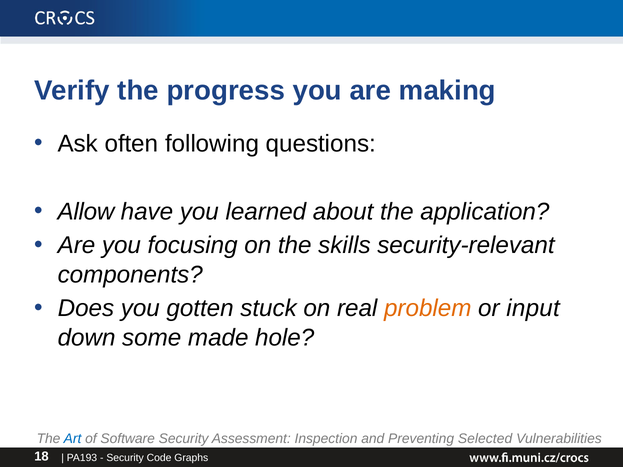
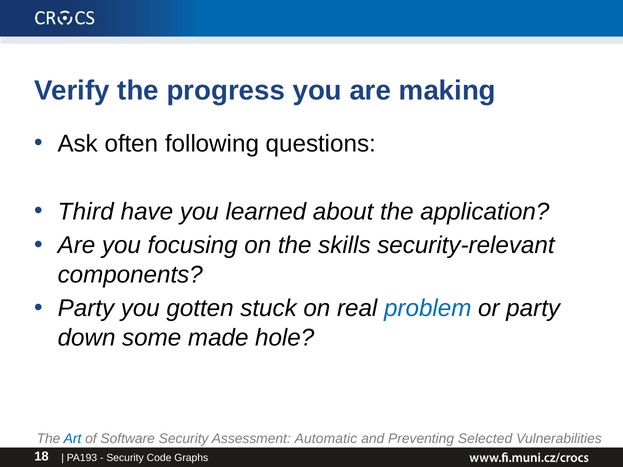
Allow: Allow -> Third (86, 212)
Does: Does -> Party (86, 309)
problem colour: orange -> blue (428, 309)
or input: input -> party (533, 309)
Inspection: Inspection -> Automatic (326, 439)
